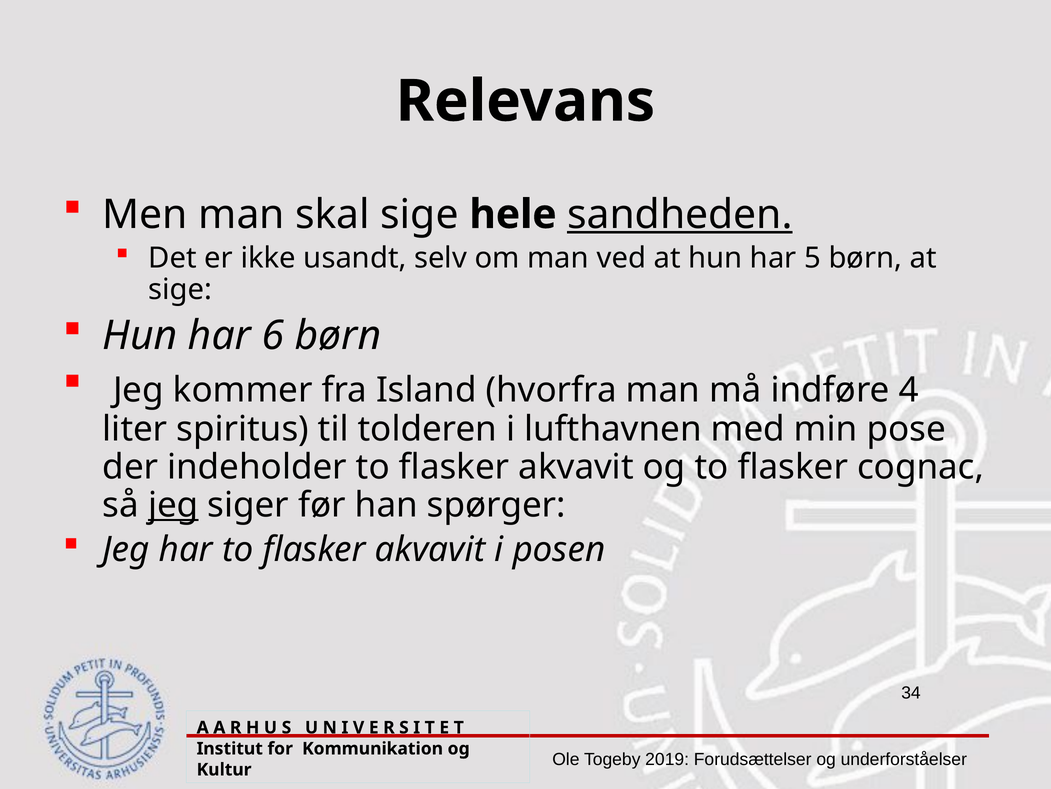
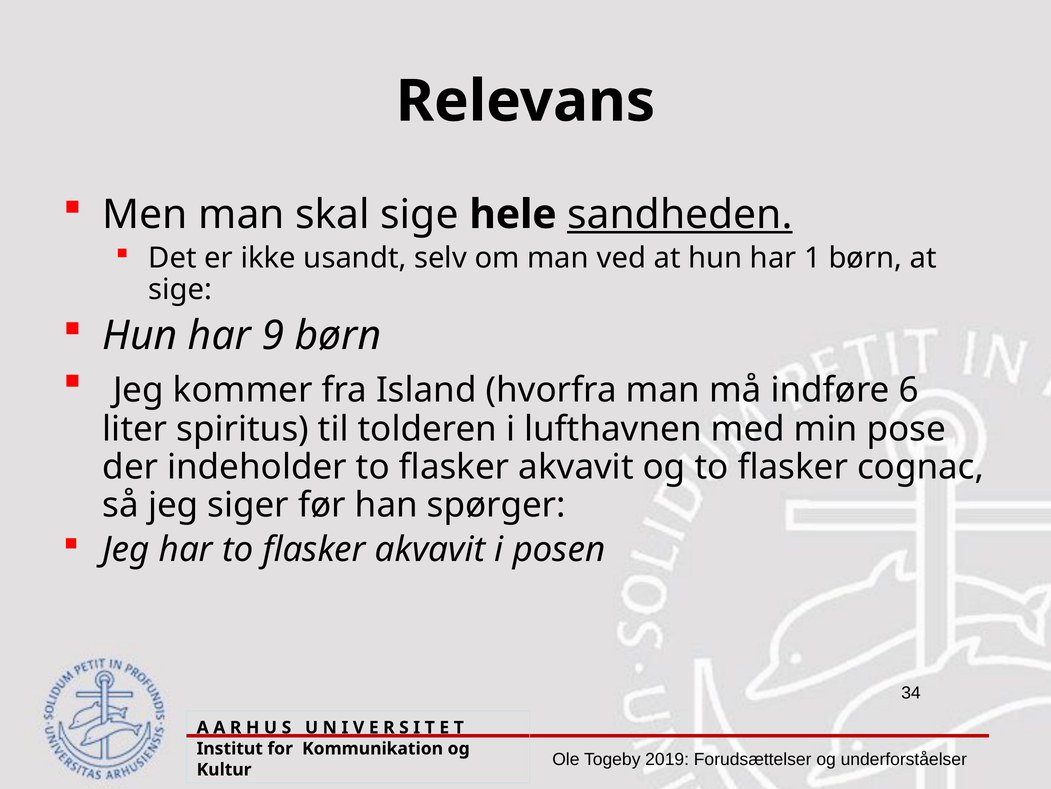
5: 5 -> 1 (813, 258)
6: 6 -> 9 (273, 336)
4: 4 -> 6 (909, 390)
jeg underline: present -> none (173, 505)
